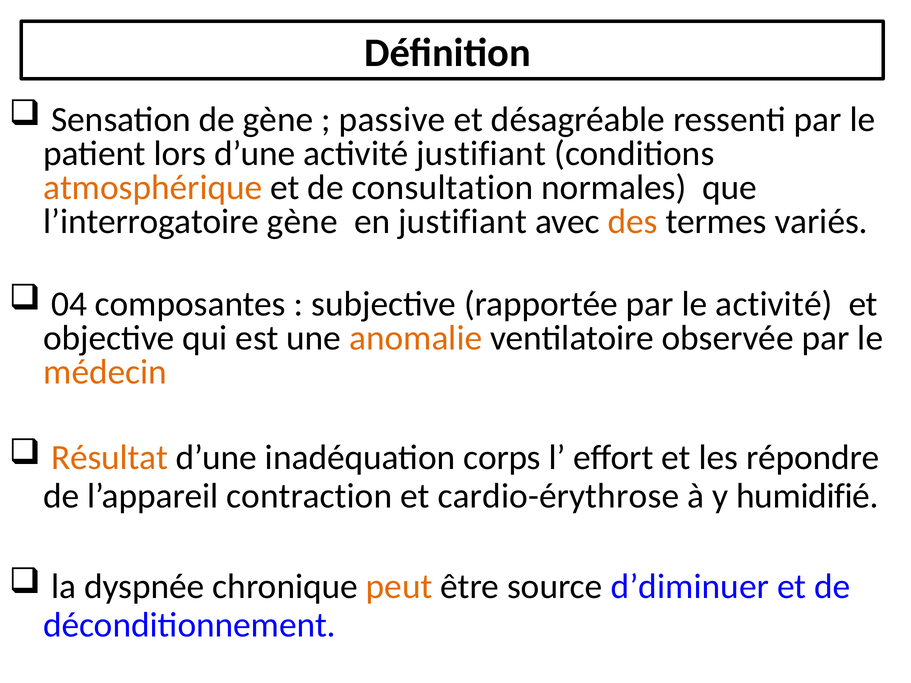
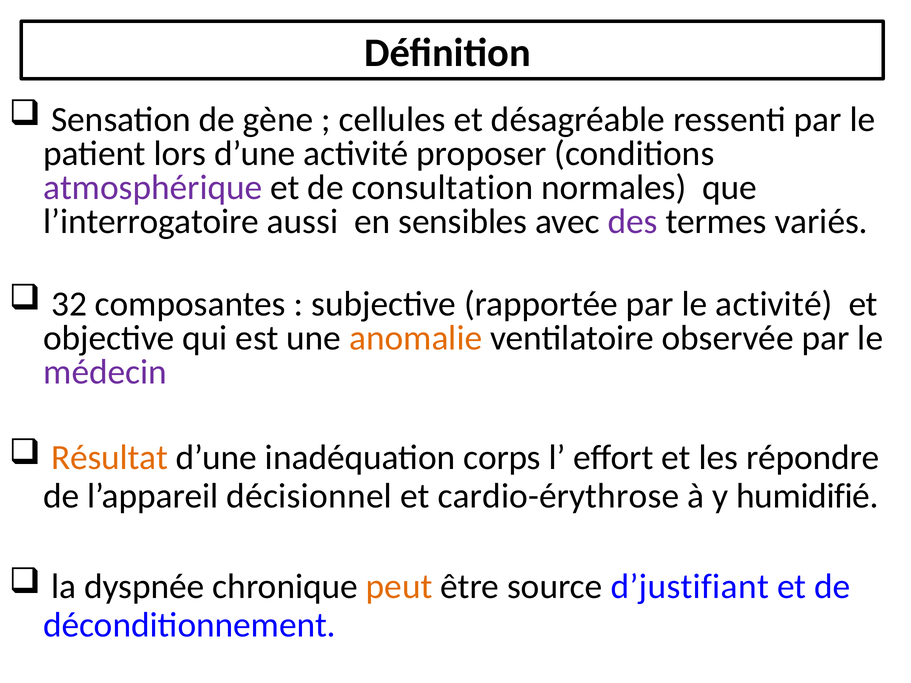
passive: passive -> cellules (392, 120)
activité justifiant: justifiant -> proposer (481, 154)
atmosphérique colour: orange -> purple (153, 188)
l’interrogatoire gène: gène -> aussi (302, 222)
en justifiant: justifiant -> sensibles (463, 222)
des colour: orange -> purple (633, 222)
04: 04 -> 32 (69, 304)
médecin colour: orange -> purple (105, 372)
contraction: contraction -> décisionnel (309, 496)
d’diminuer: d’diminuer -> d’justifiant (690, 587)
